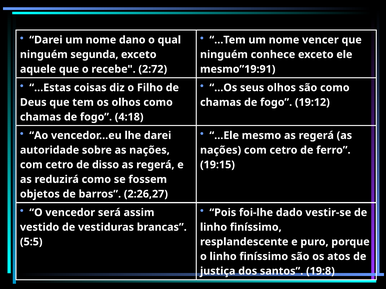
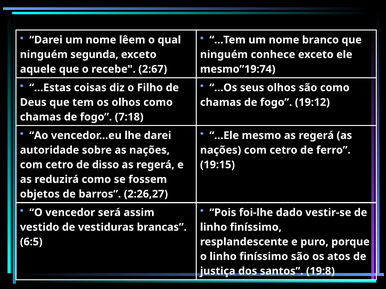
dano: dano -> lêem (132, 40)
vencer: vencer -> branco (320, 40)
2:72: 2:72 -> 2:67 (153, 69)
mesmo”19:91: mesmo”19:91 -> mesmo”19:74 (238, 69)
4:18: 4:18 -> 7:18 (129, 117)
5:5: 5:5 -> 6:5 (31, 242)
